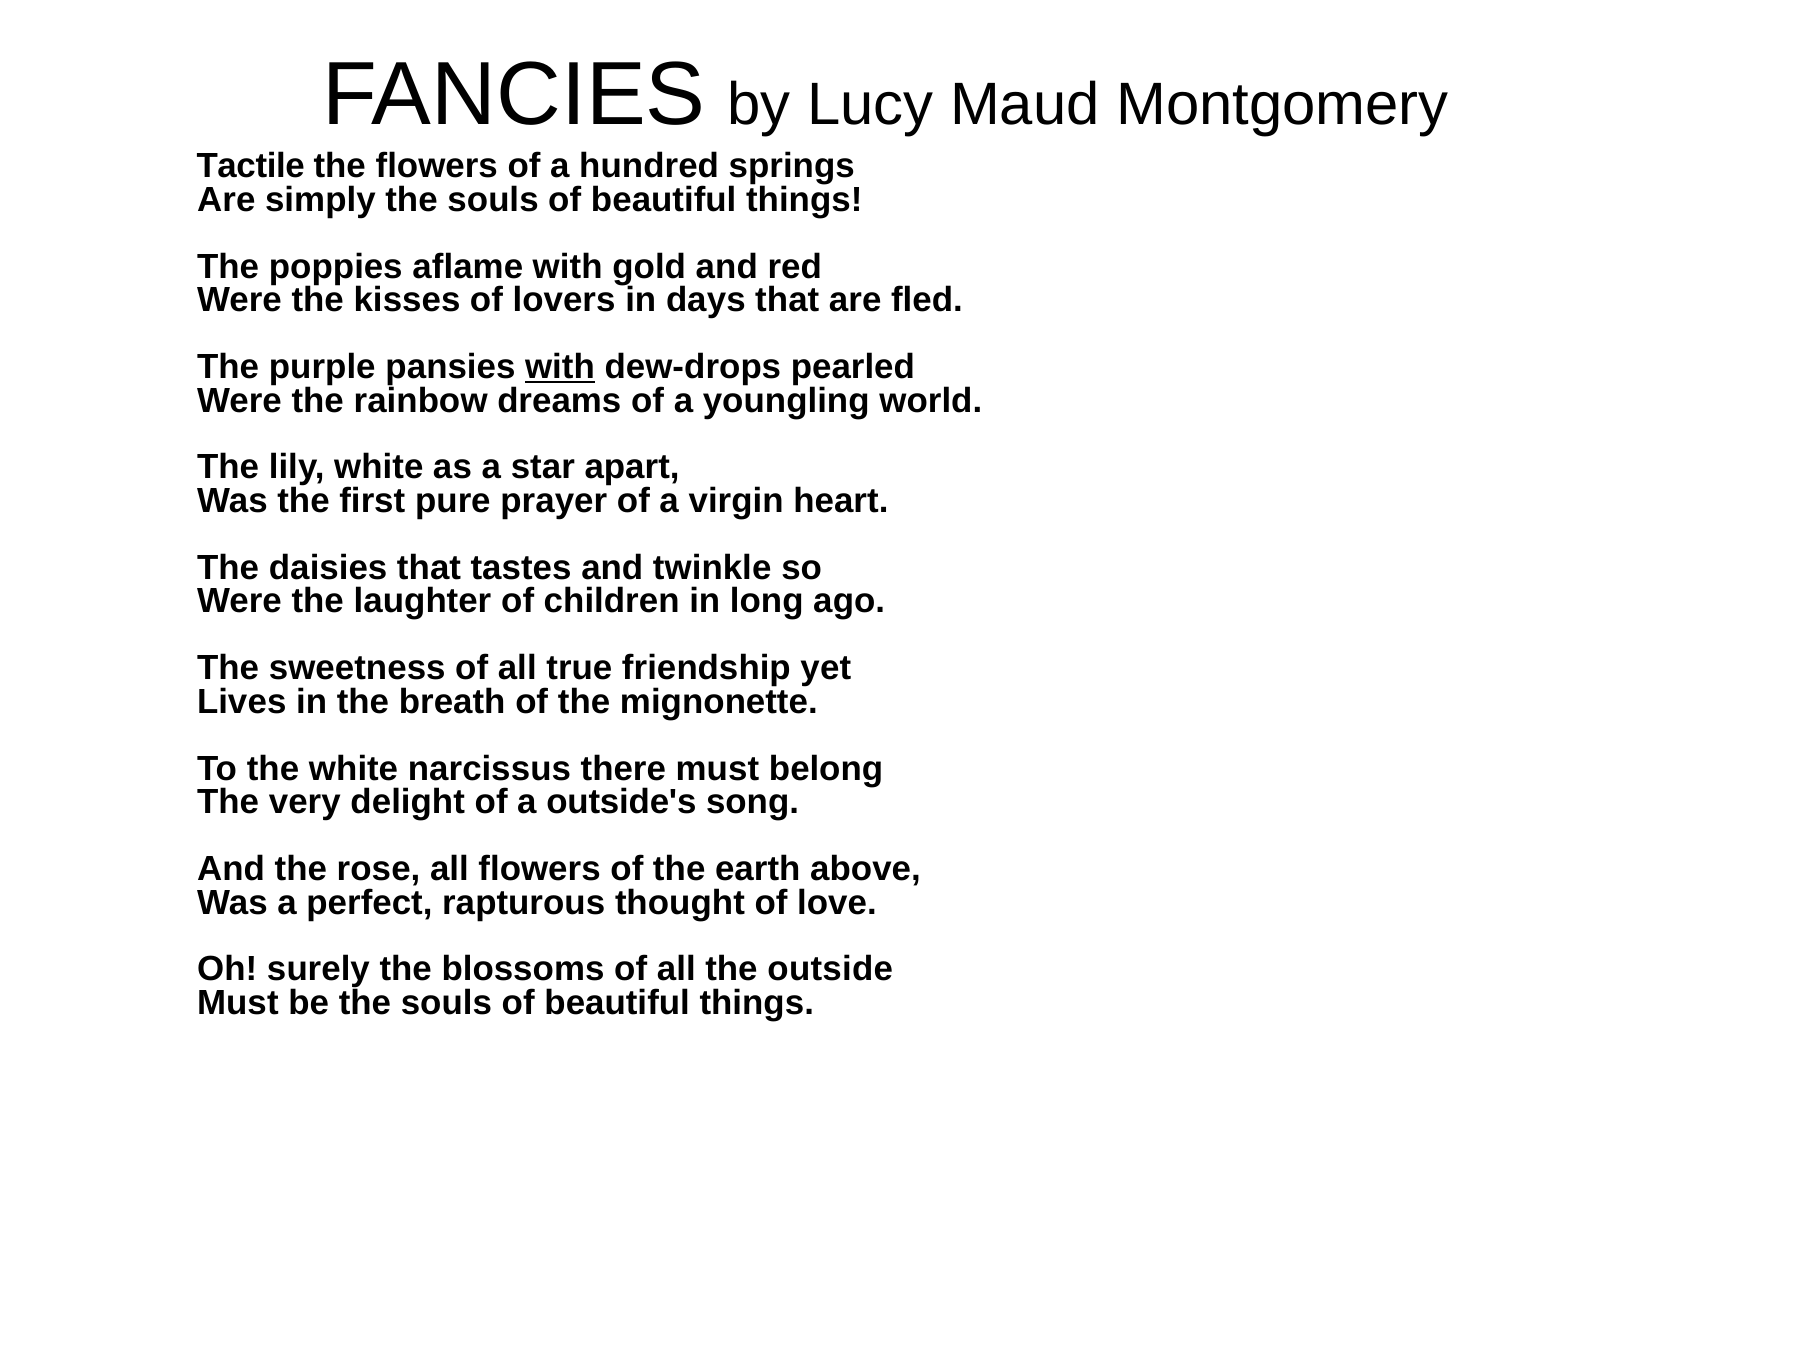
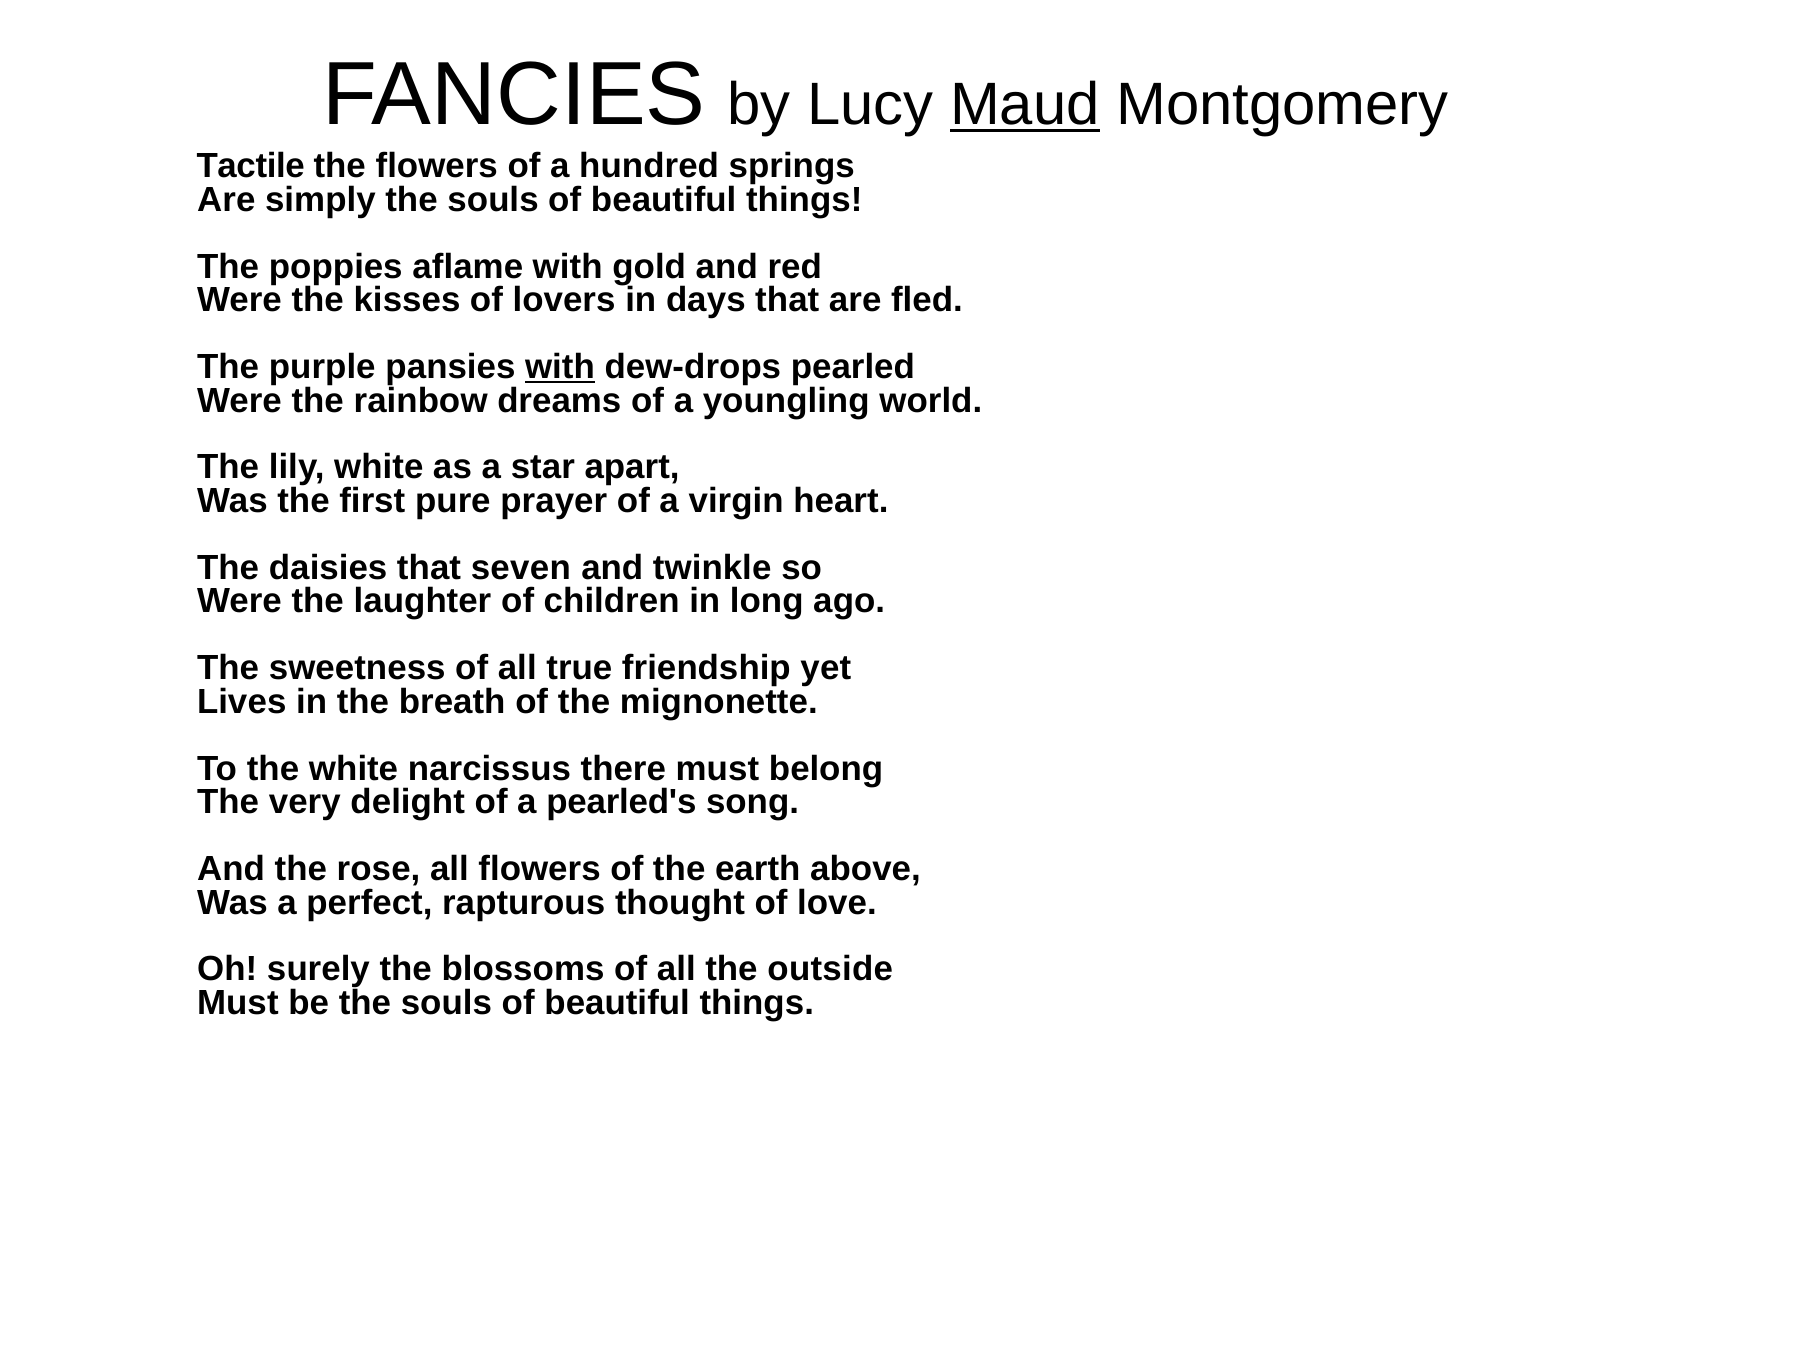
Maud underline: none -> present (1025, 105)
tastes: tastes -> seven (521, 568)
outside's: outside's -> pearled's (621, 802)
